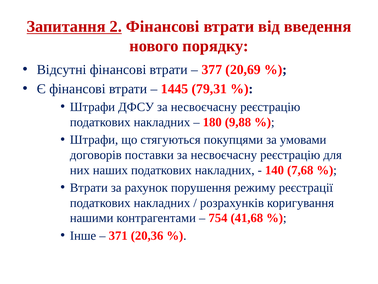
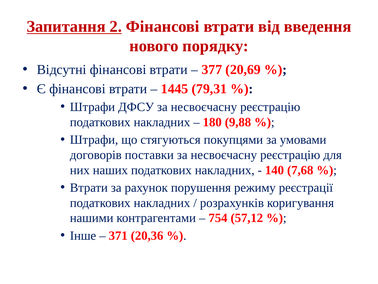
41,68: 41,68 -> 57,12 (247, 218)
